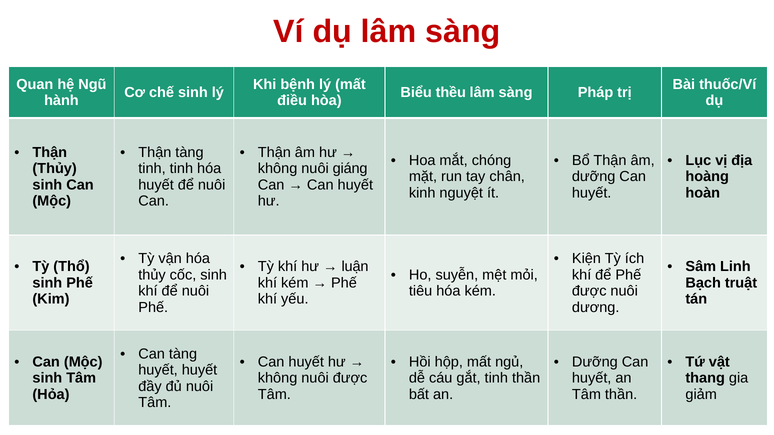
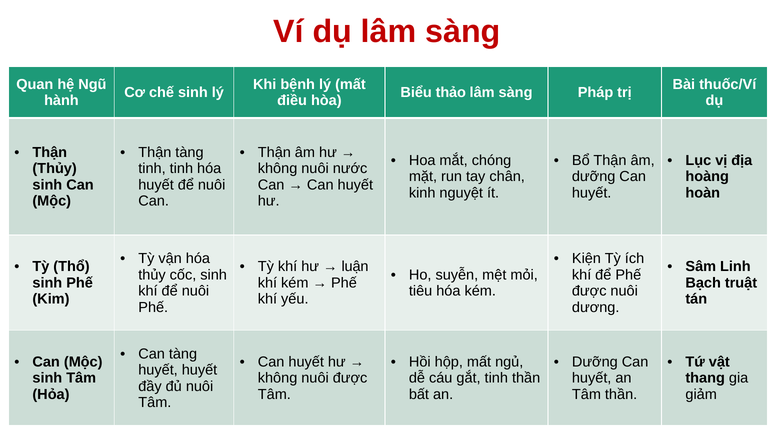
thều: thều -> thảo (451, 93)
giáng: giáng -> nước (350, 169)
